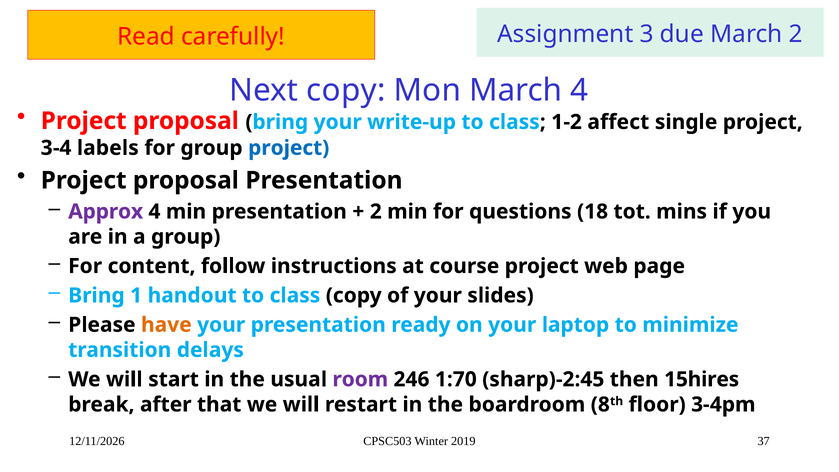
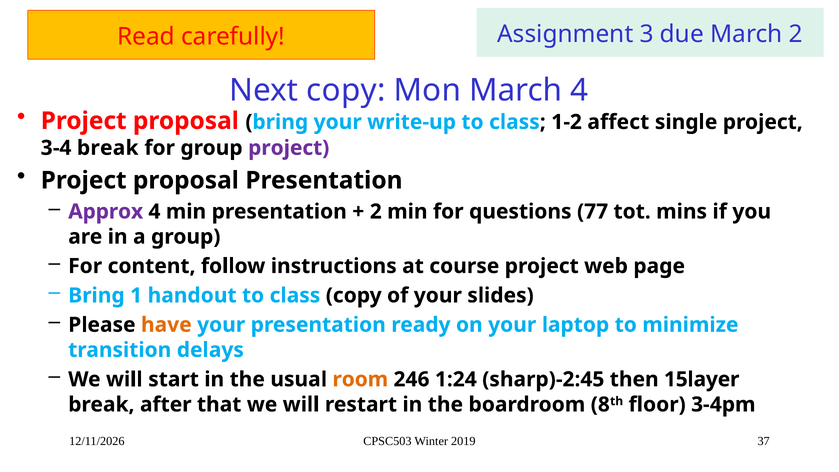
3-4 labels: labels -> break (108, 148)
project colour: blue -> purple (289, 148)
18: 18 -> 77 (593, 212)
room colour: purple -> orange (360, 379)
1:70: 1:70 -> 1:24 (456, 379)
15hires: 15hires -> 15layer (702, 379)
